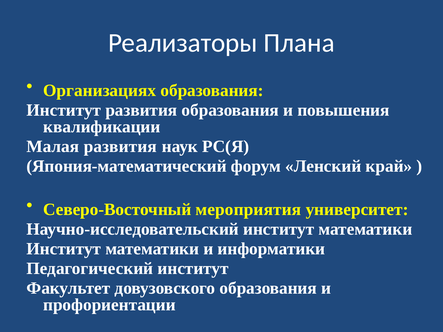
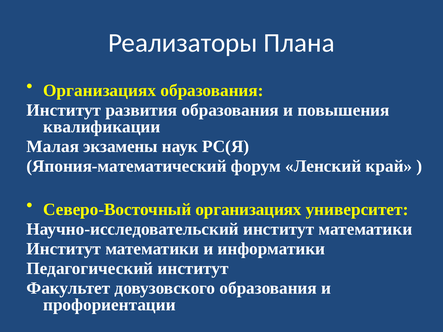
Малая развития: развития -> экзамены (120, 147)
Северо-Восточный мероприятия: мероприятия -> организациях (249, 210)
